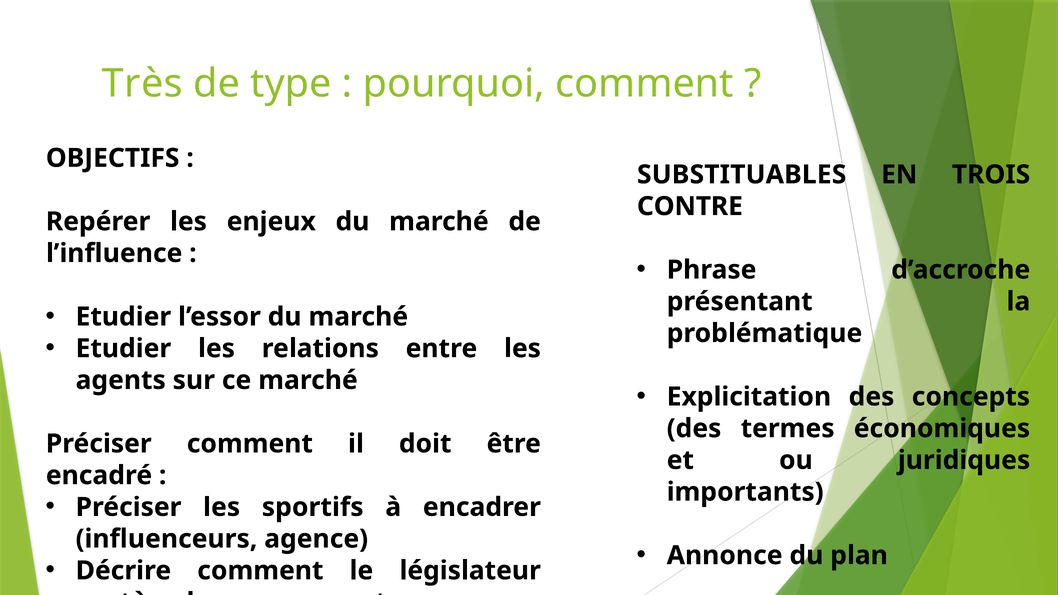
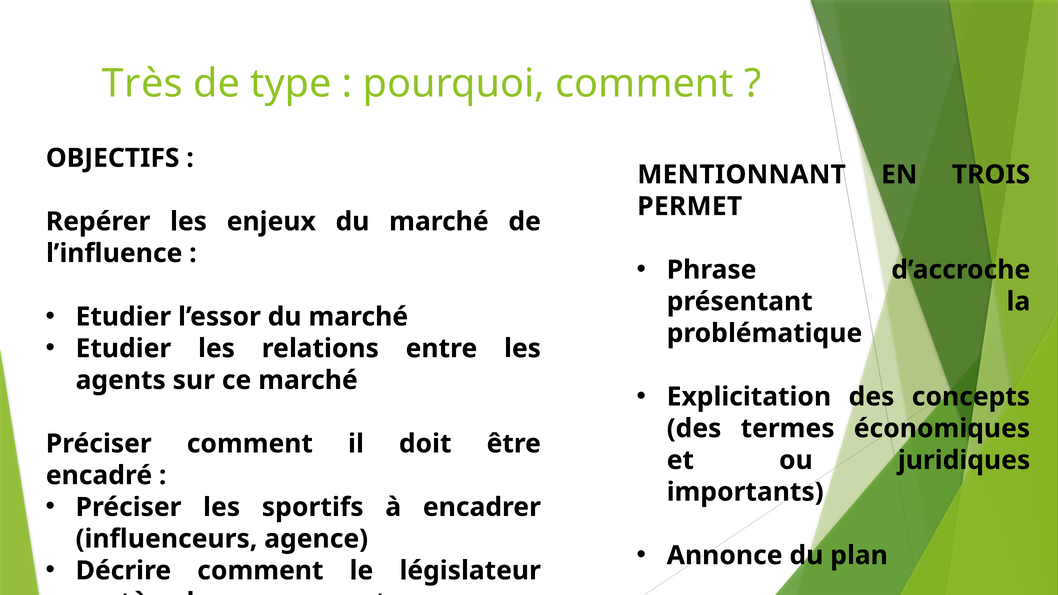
SUBSTITUABLES: SUBSTITUABLES -> MENTIONNANT (742, 175)
CONTRE: CONTRE -> PERMET (690, 206)
